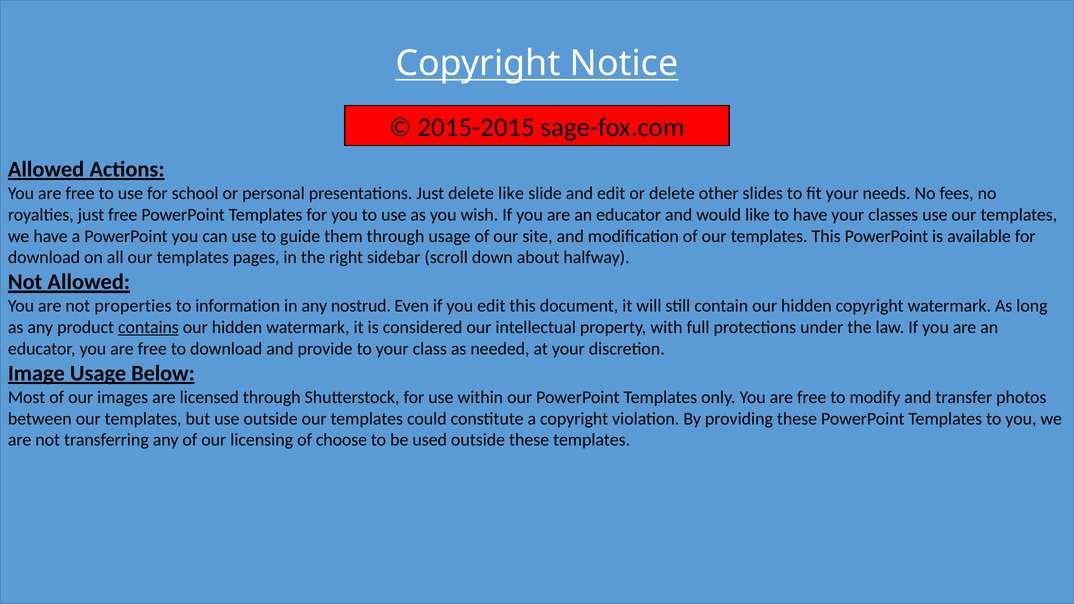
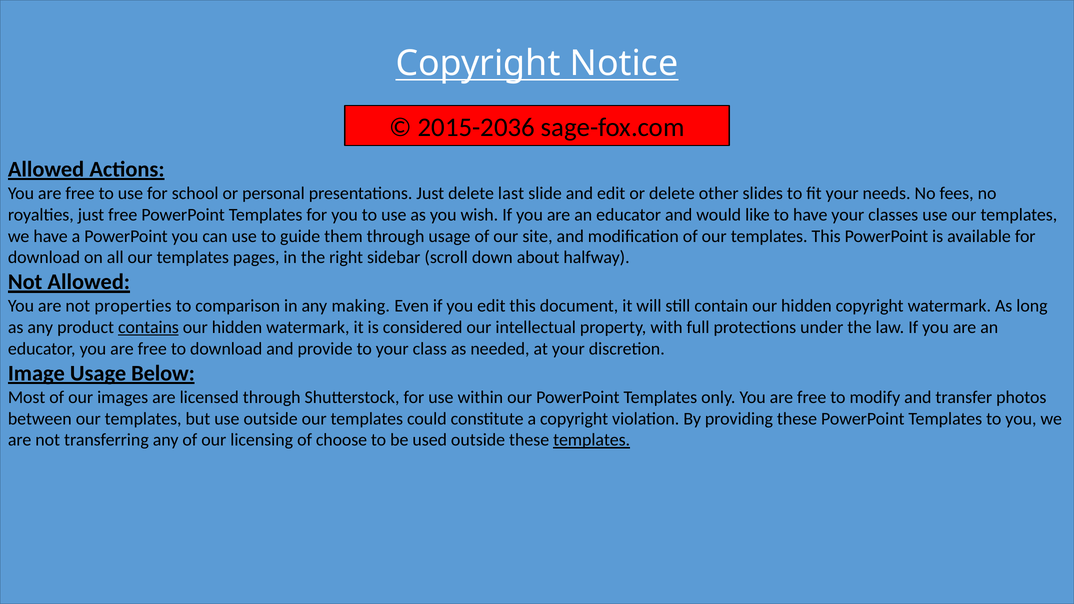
2015-2015: 2015-2015 -> 2015-2036 (476, 127)
delete like: like -> last (511, 193)
information: information -> comparison (238, 306)
nostrud: nostrud -> making (361, 306)
templates underline: none -> present (592, 440)
